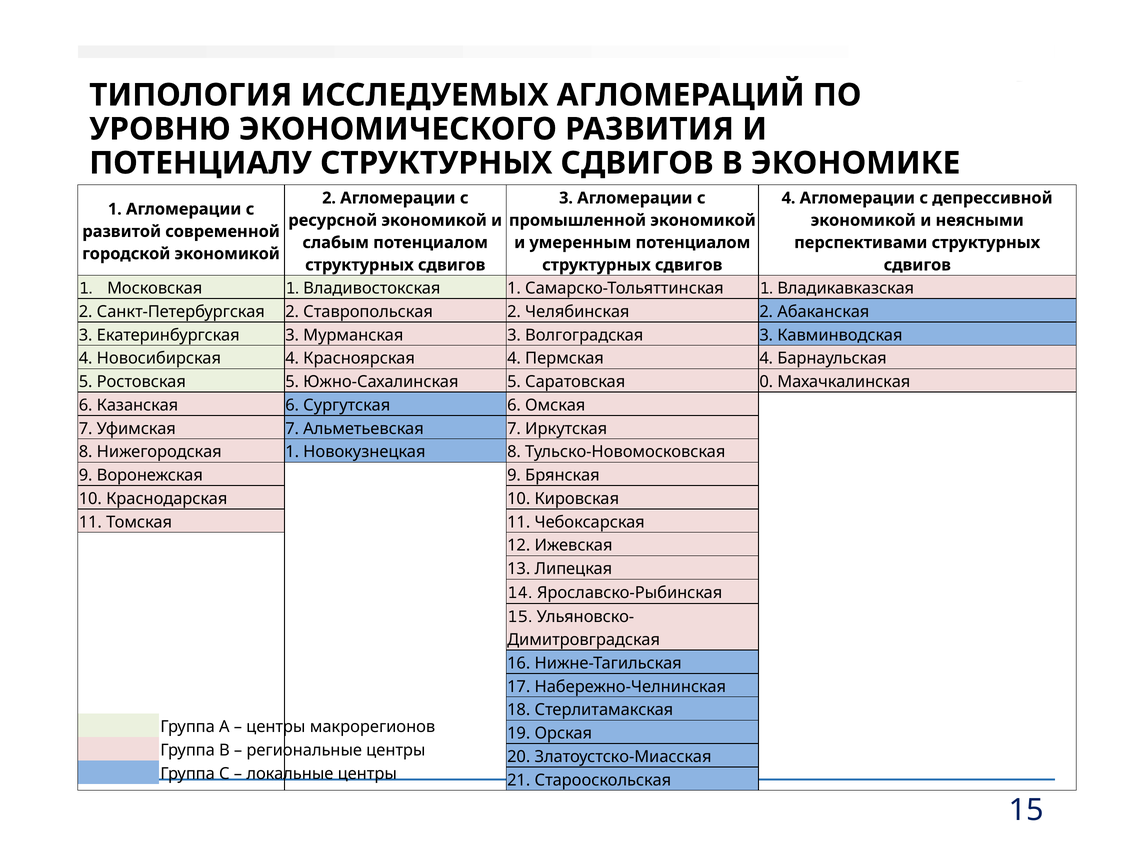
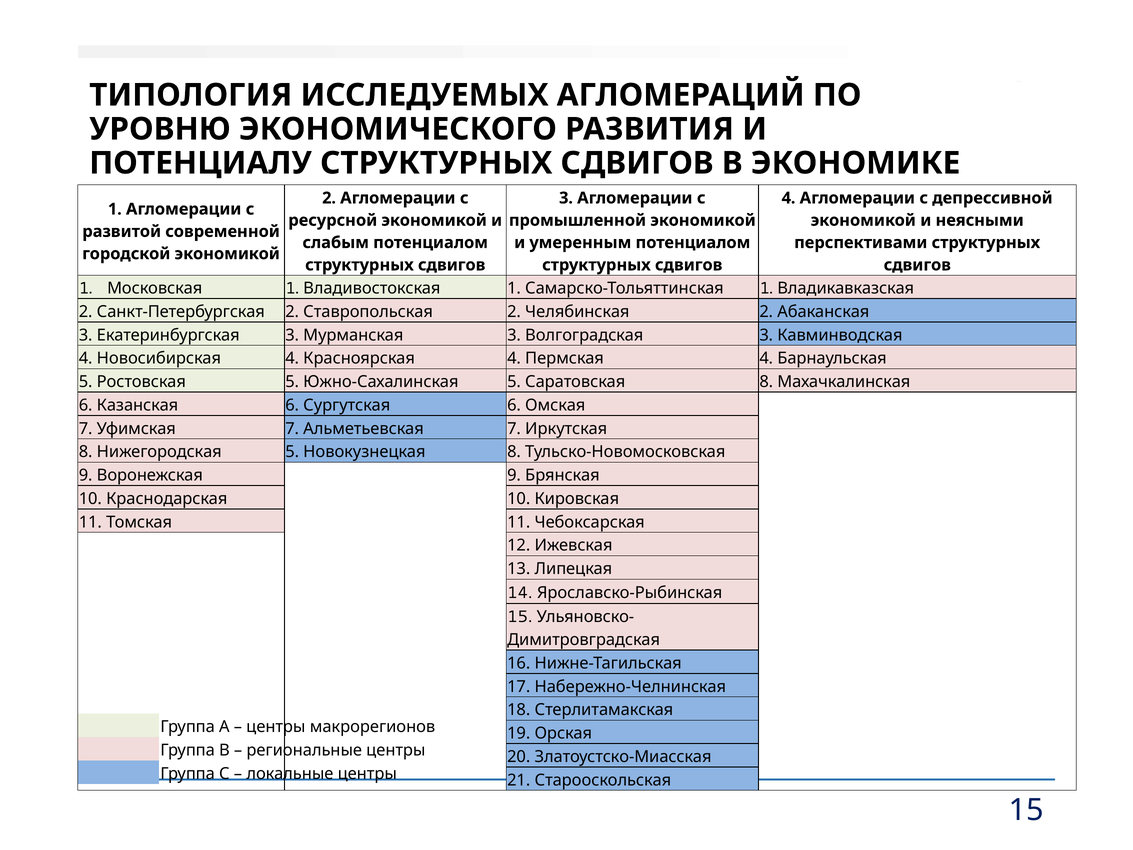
0: 0 -> 8 (766, 382)
1: 1 -> 5 (292, 452)
